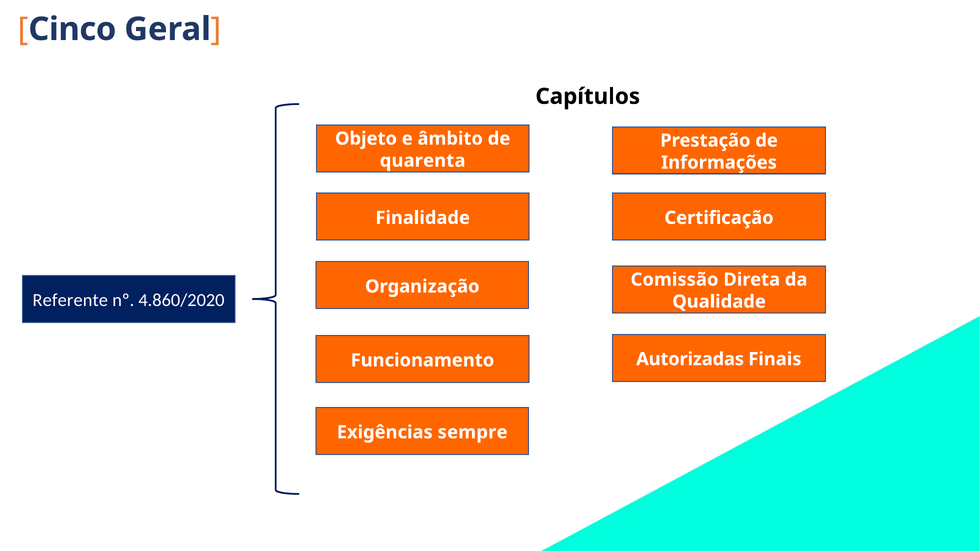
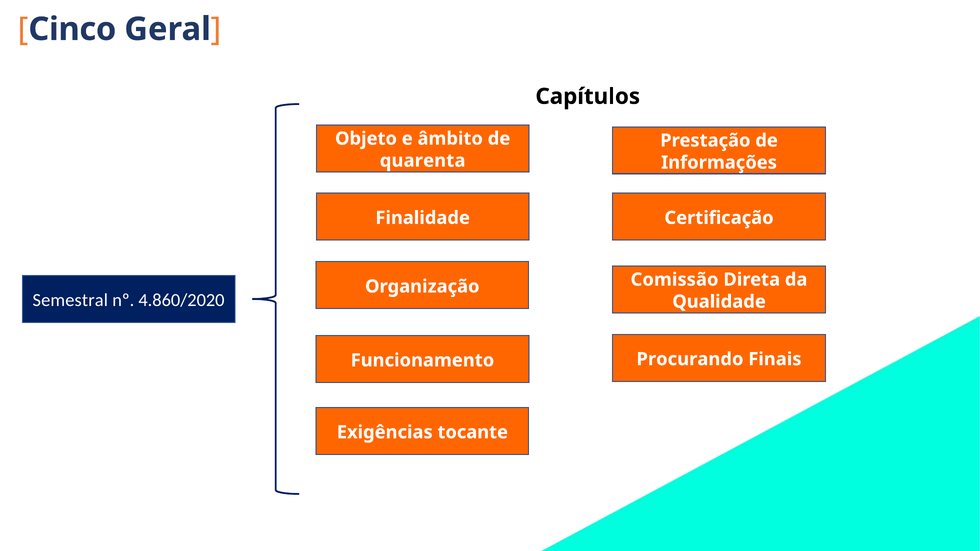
Referente: Referente -> Semestral (70, 300)
Autorizadas: Autorizadas -> Procurando (690, 359)
sempre: sempre -> tocante (473, 432)
